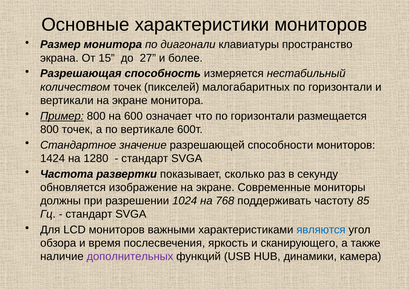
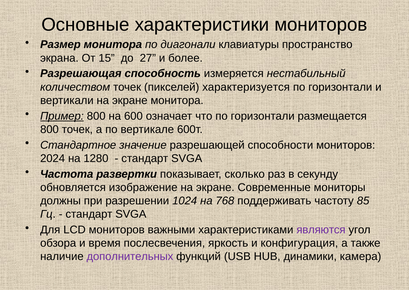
малогабаритных: малогабаритных -> характеризуется (246, 87)
1424: 1424 -> 2024 (53, 159)
являются colour: blue -> purple (321, 230)
сканирующего: сканирующего -> конфигурация (299, 243)
